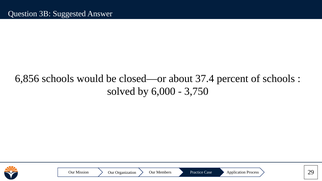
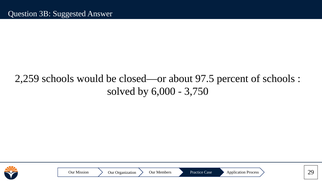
6,856: 6,856 -> 2,259 (27, 79)
37.4: 37.4 -> 97.5 (205, 79)
